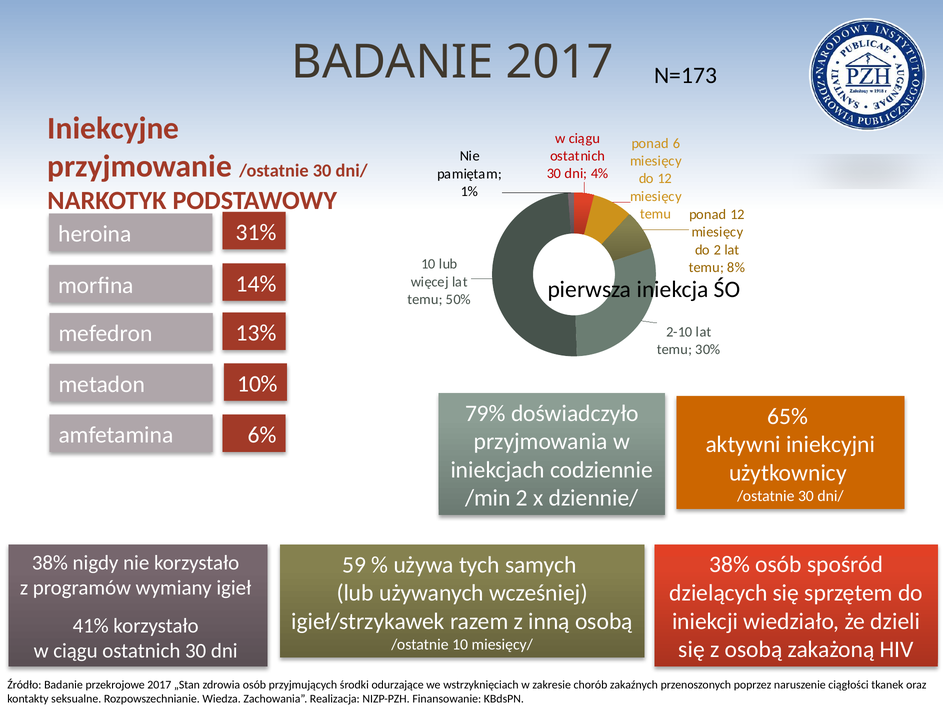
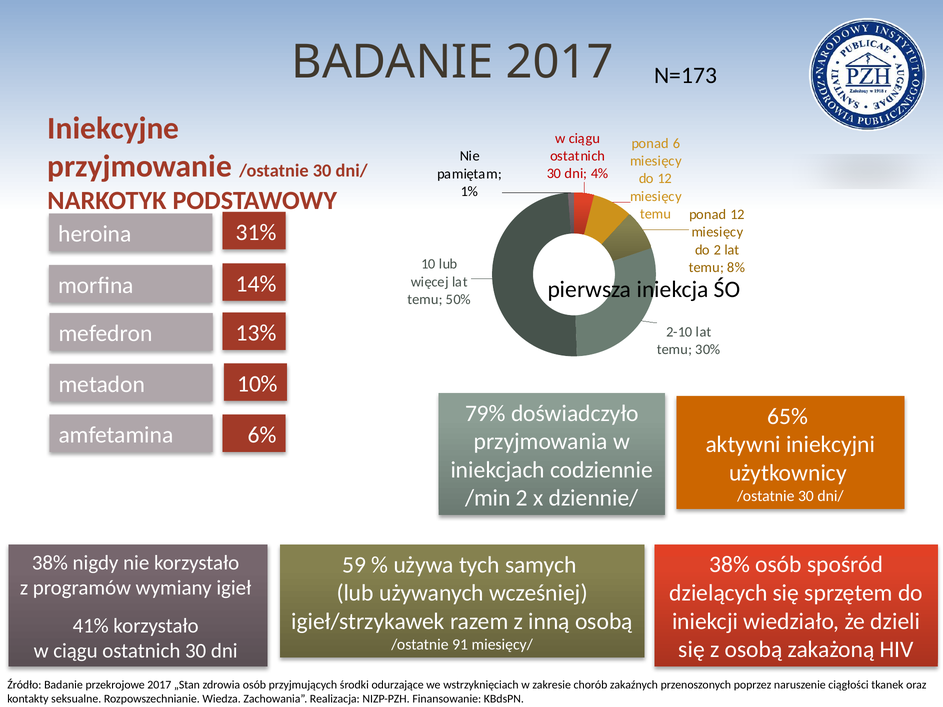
/ostatnie 10: 10 -> 91 (460, 645)
